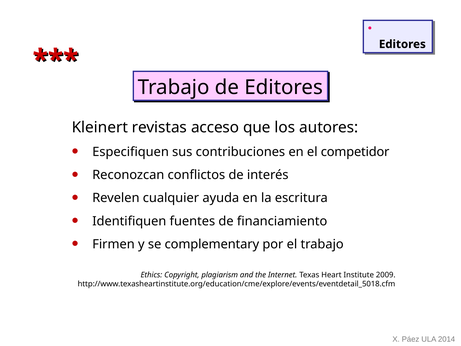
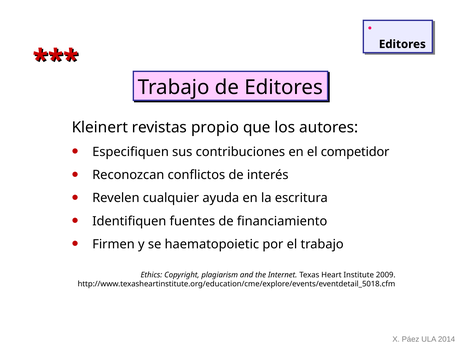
acceso: acceso -> propio (215, 127)
complementary: complementary -> haematopoietic (212, 244)
